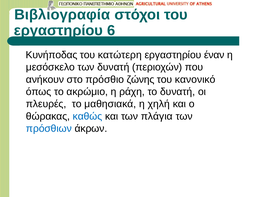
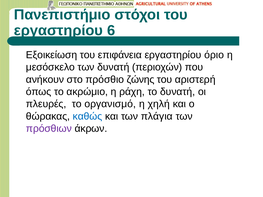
Bιβλιογραφία: Bιβλιογραφία -> Πανεπιστήμιο (62, 15)
Κυνήποδας: Κυνήποδας -> Εξοικείωση (52, 55)
κατώτερη: κατώτερη -> επιφάνεια (120, 55)
έναν: έναν -> όριο (214, 55)
κανονικό: κανονικό -> αριστερή (195, 80)
μαθησιακά: μαθησιακά -> οργανισμό (110, 104)
πρόσθιων colour: blue -> purple (49, 129)
